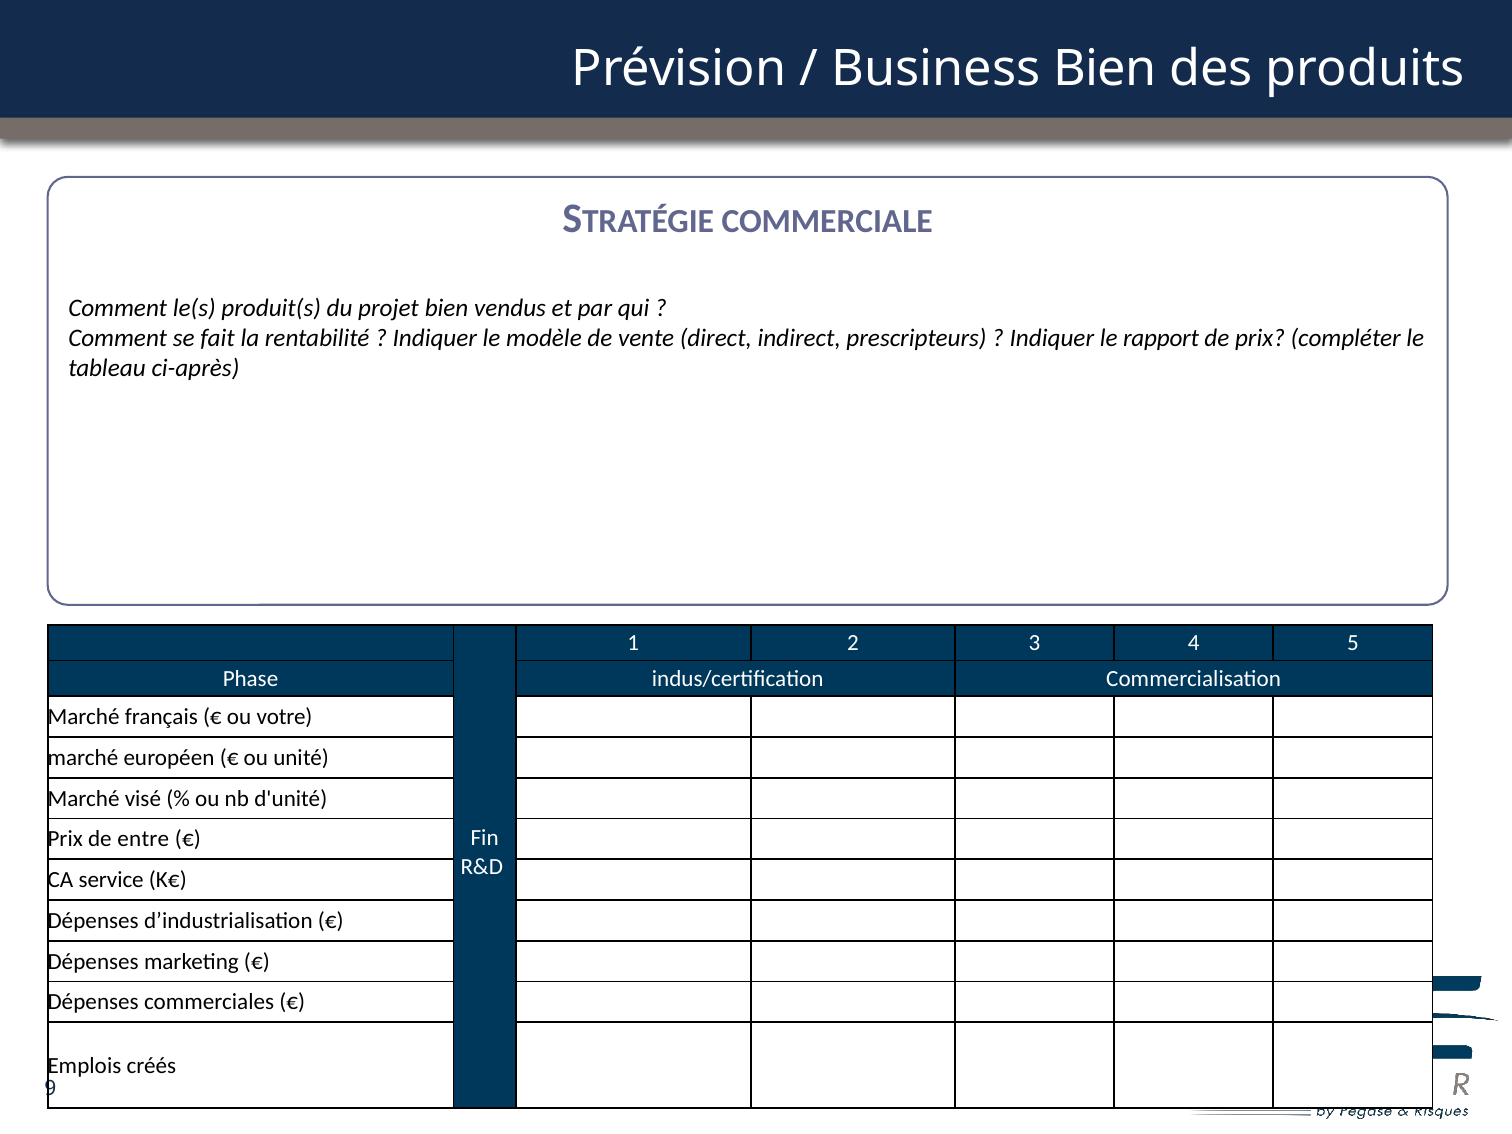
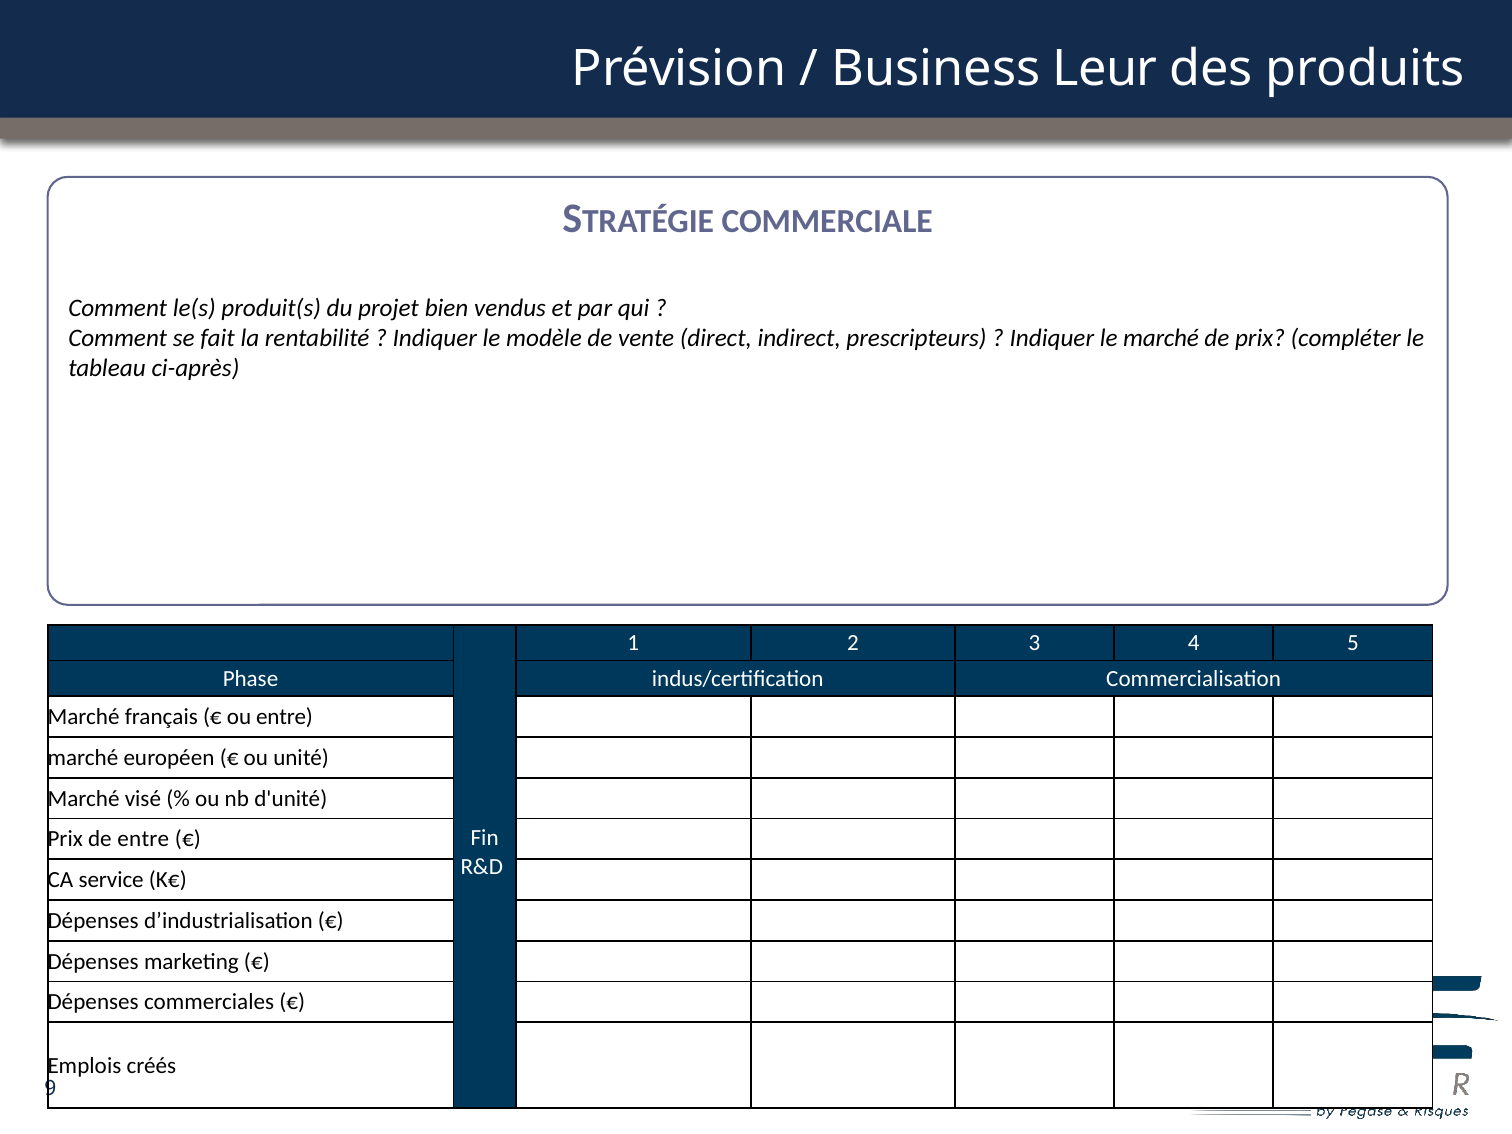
Business Bien: Bien -> Leur (1105, 69)
le rapport: rapport -> marché (1161, 338)
ou votre: votre -> entre (285, 717)
